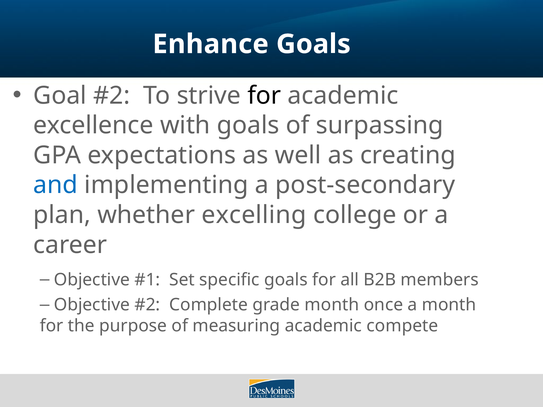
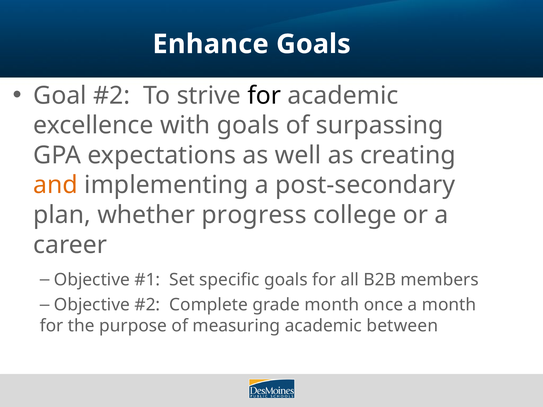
and colour: blue -> orange (56, 185)
excelling: excelling -> progress (254, 215)
compete: compete -> between (402, 326)
